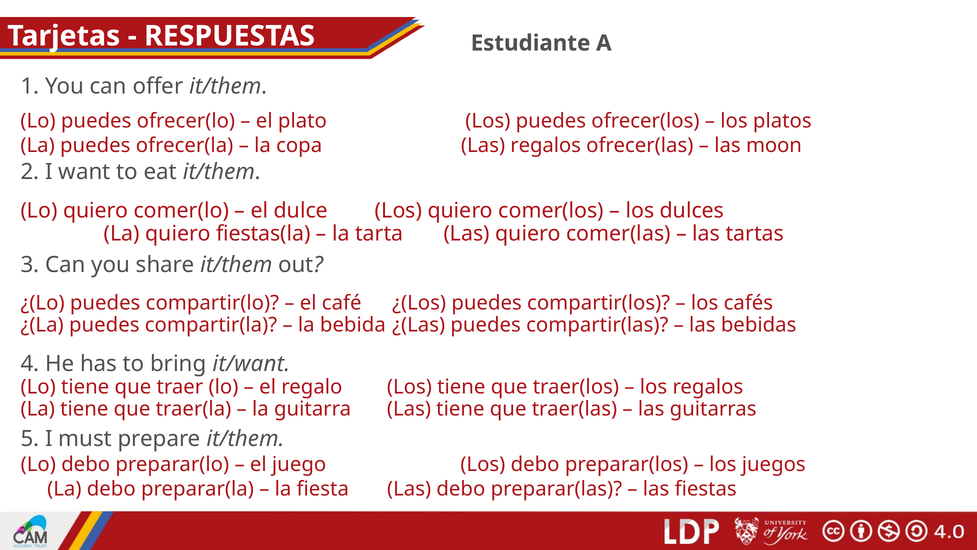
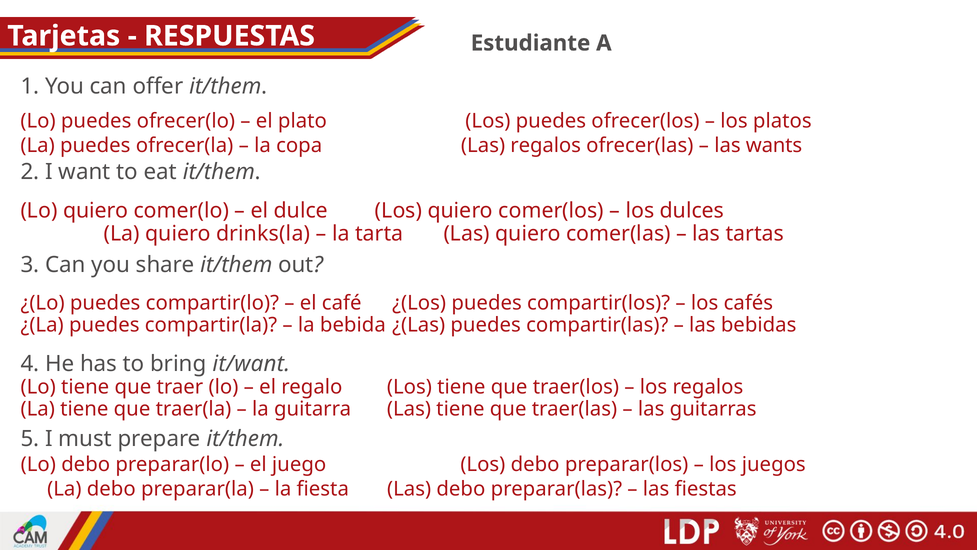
moon: moon -> wants (774, 145)
fiestas(la: fiestas(la -> drinks(la (263, 233)
